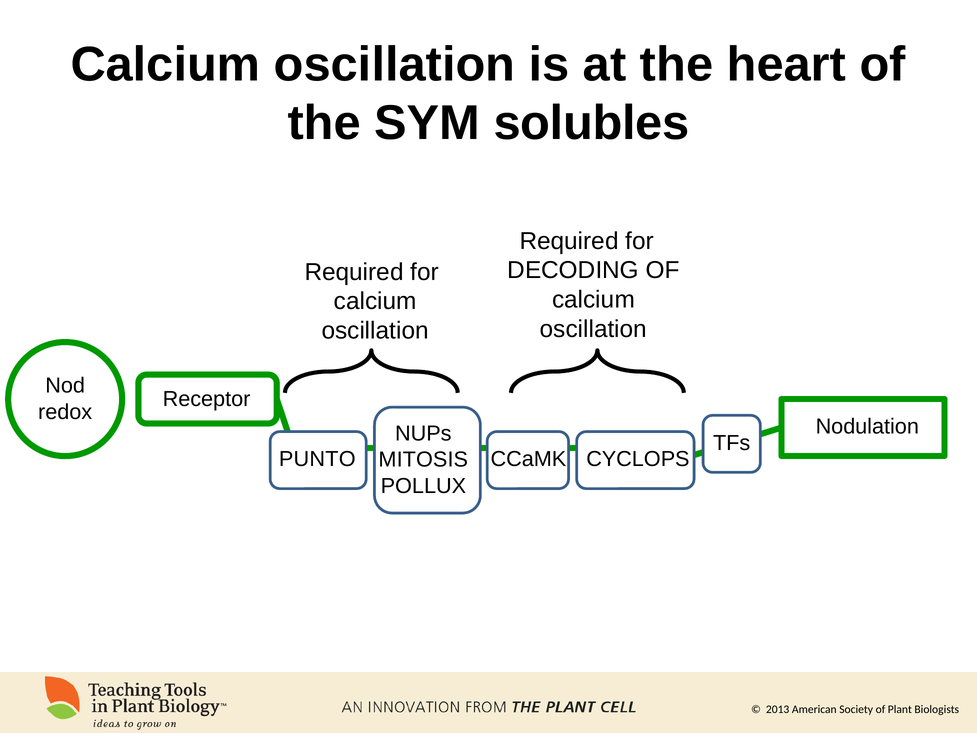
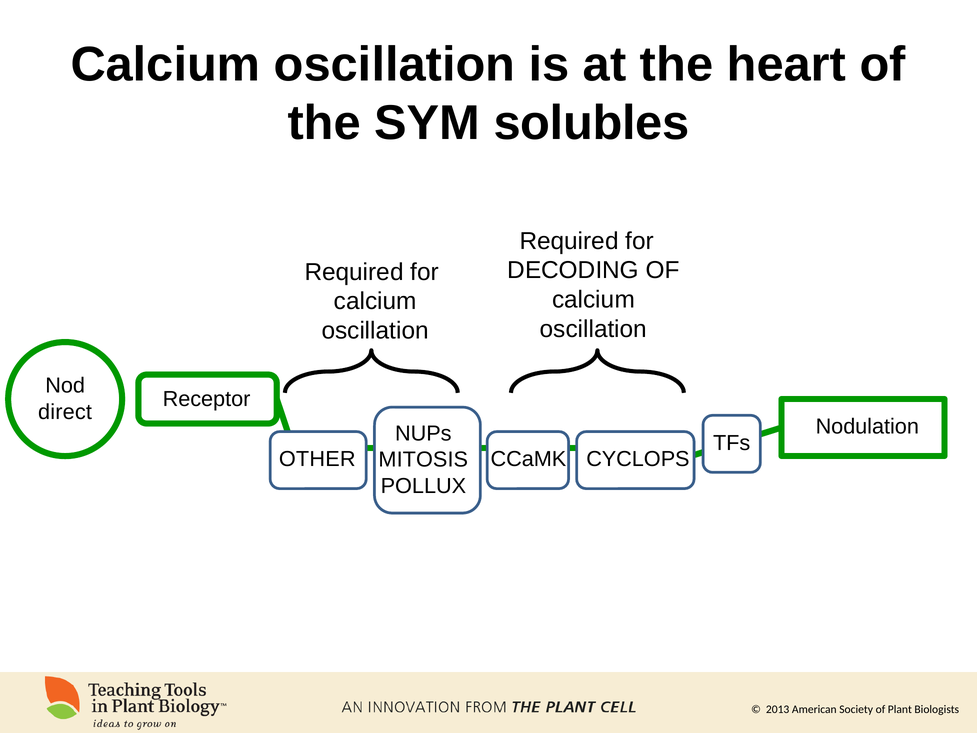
redox: redox -> direct (65, 412)
PUNTO: PUNTO -> OTHER (317, 459)
